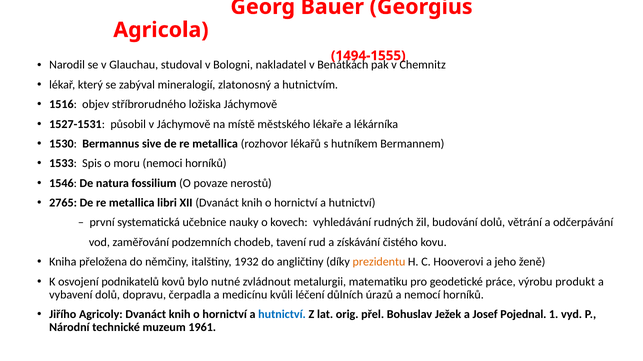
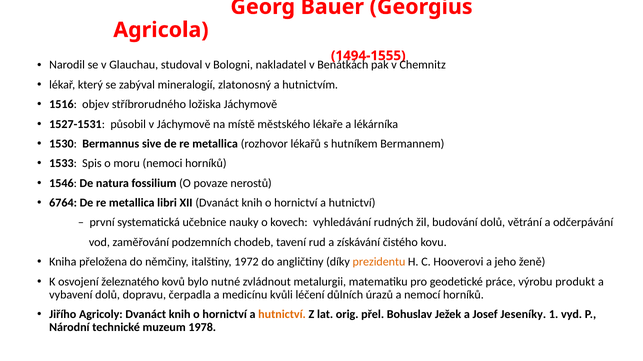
2765: 2765 -> 6764 (63, 203)
1932: 1932 -> 1972 (247, 262)
podnikatelů: podnikatelů -> železnatého (130, 282)
hutnictví colour: blue -> orange (282, 315)
Pojednal: Pojednal -> Jeseníky (523, 315)
1961: 1961 -> 1978 (202, 328)
